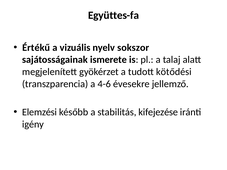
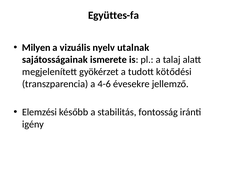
Értékű: Értékű -> Milyen (36, 48)
sokszor: sokszor -> utalnak (133, 48)
kifejezése: kifejezése -> fontosság (158, 112)
